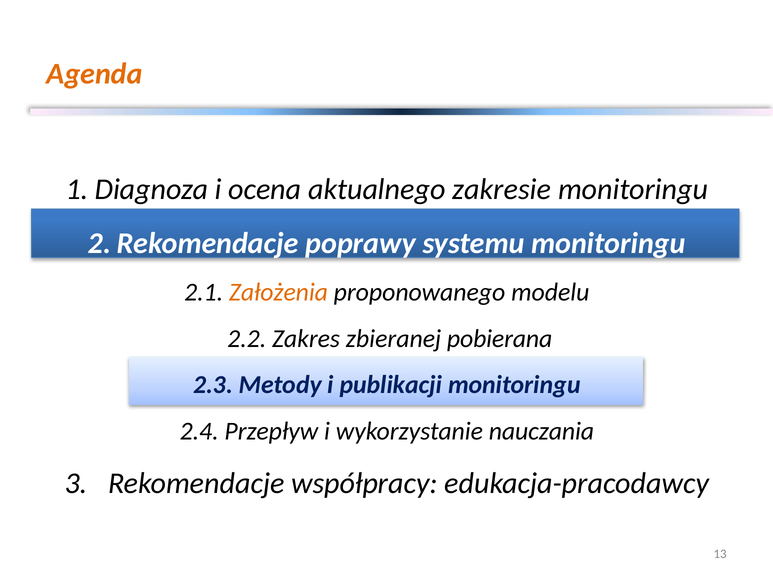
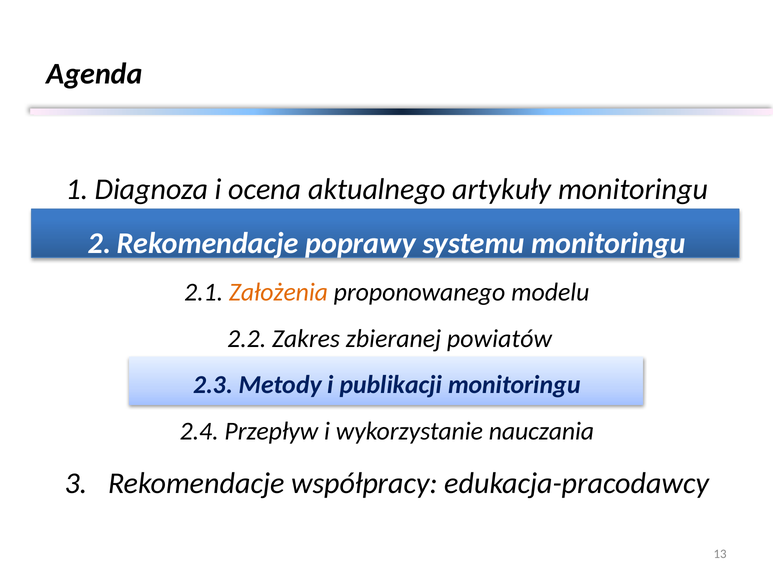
Agenda colour: orange -> black (94, 74)
zakresie: zakresie -> artykuły (502, 189)
pobierana: pobierana -> powiatów (499, 338)
